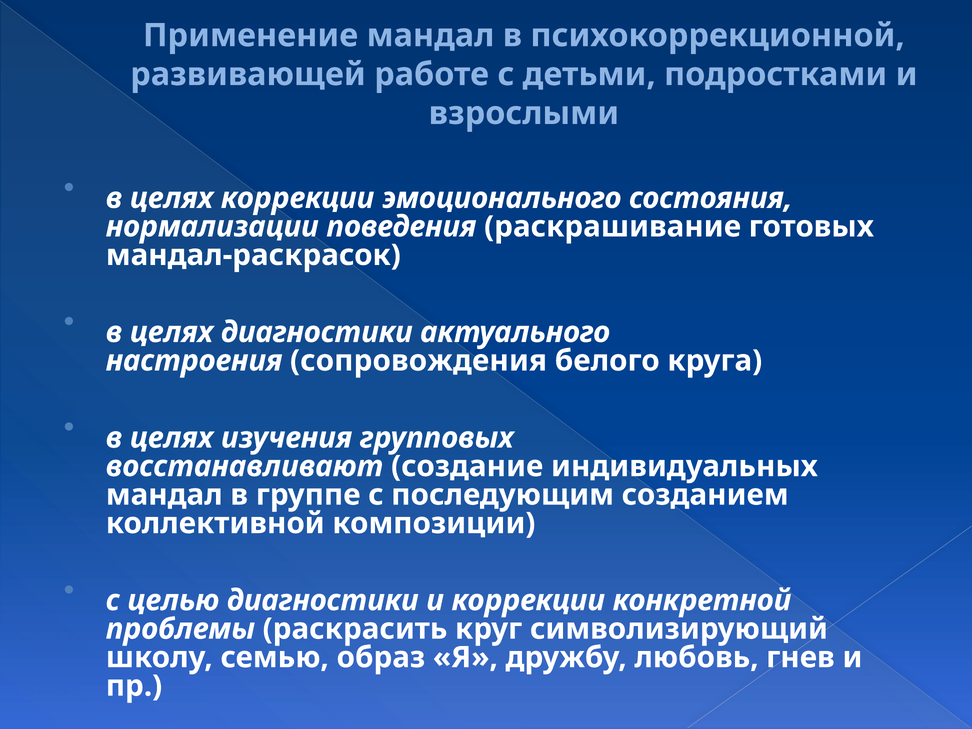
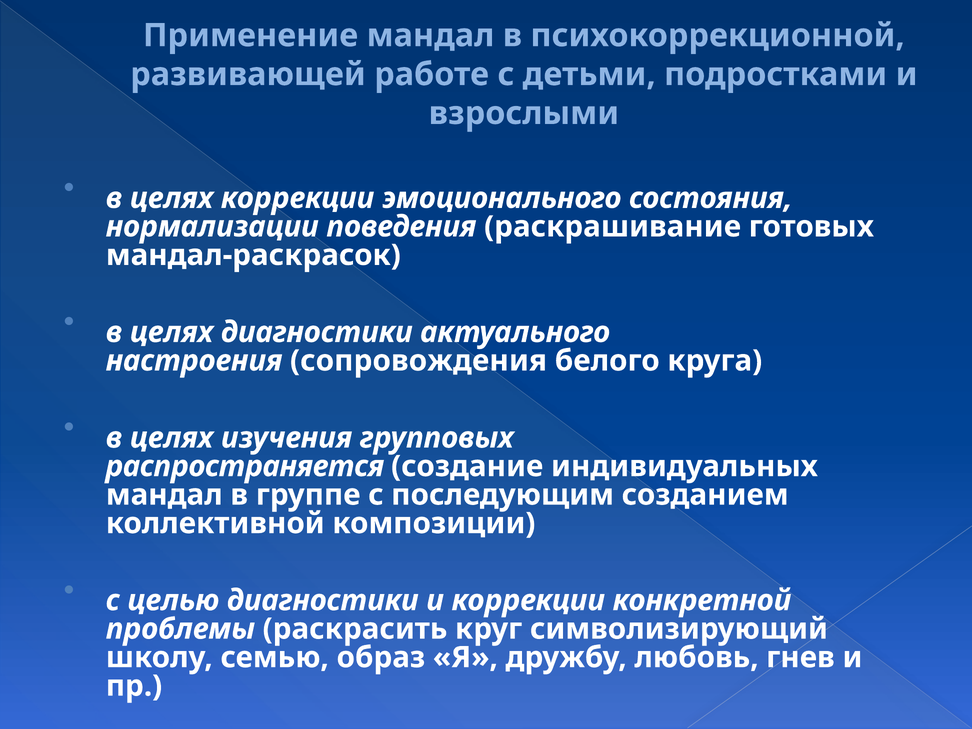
восстанавливают: восстанавливают -> распространяется (245, 466)
